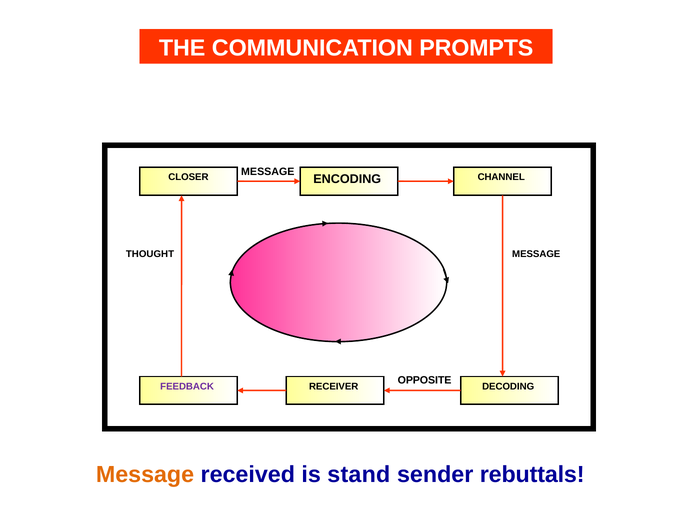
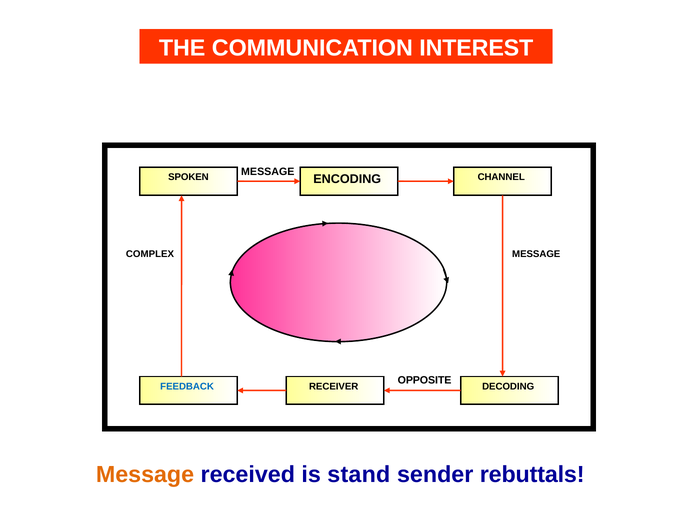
PROMPTS: PROMPTS -> INTEREST (476, 48)
CLOSER: CLOSER -> SPOKEN (188, 177)
THOUGHT: THOUGHT -> COMPLEX (150, 254)
FEEDBACK colour: purple -> blue (187, 387)
